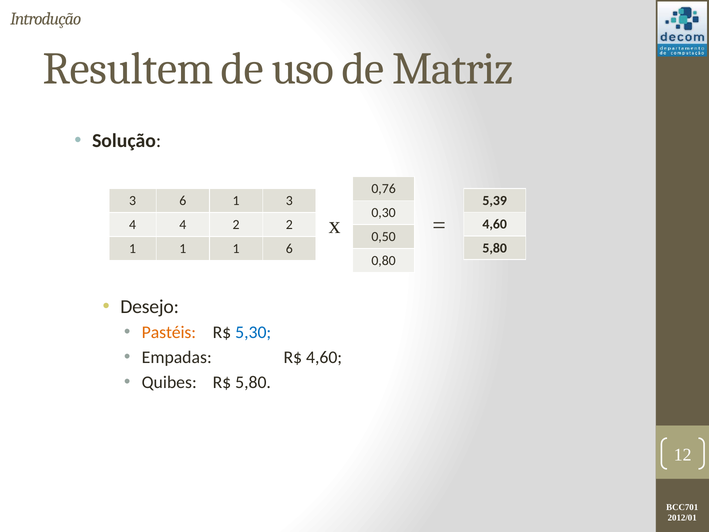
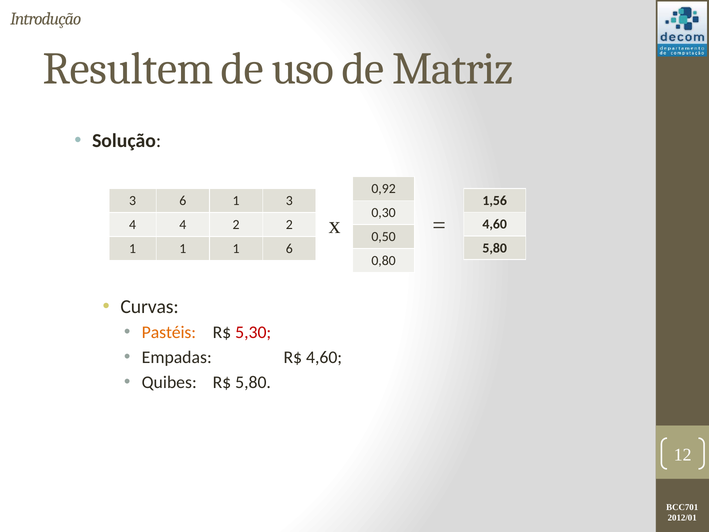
0,76: 0,76 -> 0,92 (384, 189)
5,39: 5,39 -> 1,56 (495, 201)
Desejo: Desejo -> Curvas (150, 306)
5,30 colour: blue -> red (253, 332)
